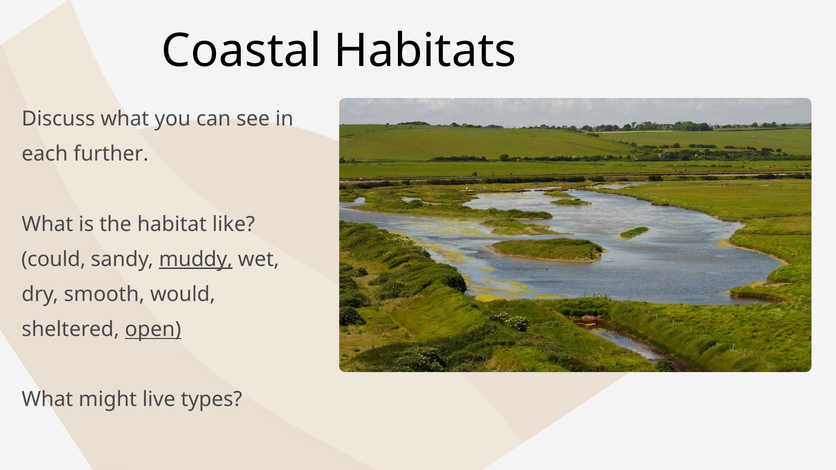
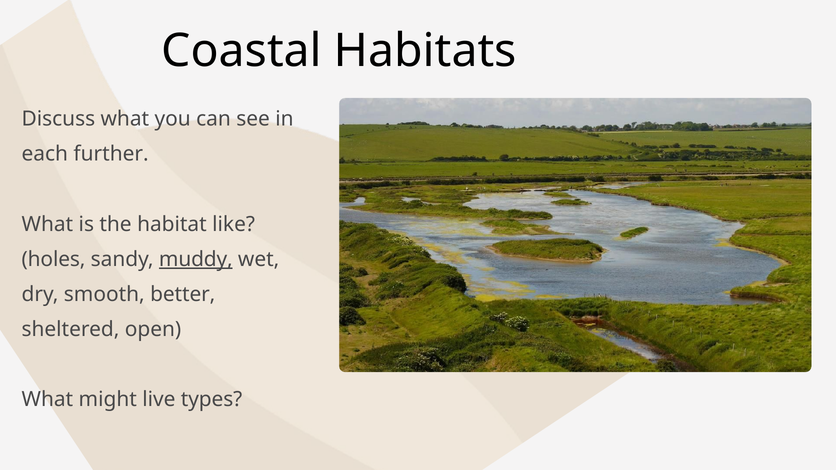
could: could -> holes (53, 259)
would: would -> better (183, 295)
open underline: present -> none (153, 330)
